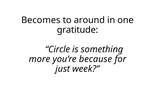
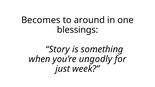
gratitude: gratitude -> blessings (78, 30)
Circle: Circle -> Story (58, 49)
more: more -> when (39, 59)
because: because -> ungodly (96, 59)
